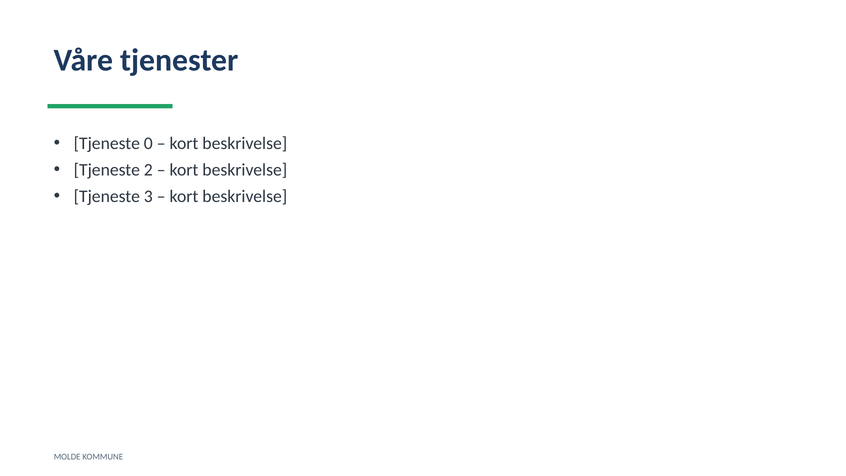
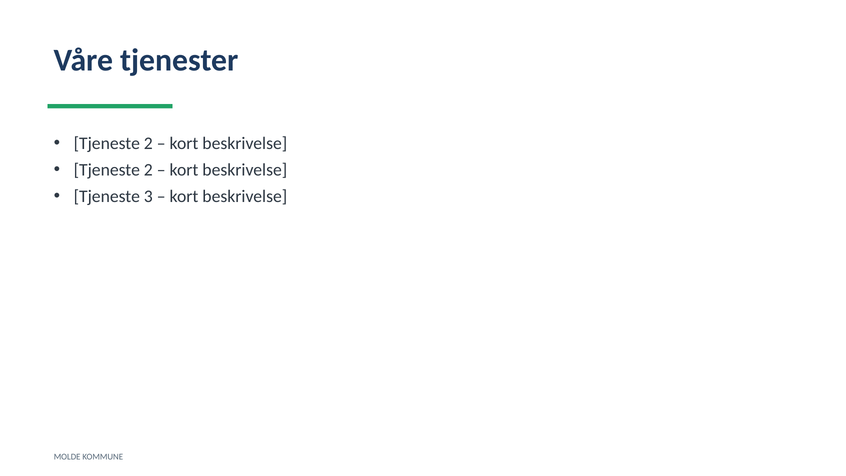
0: 0 -> 2 (148, 143)
